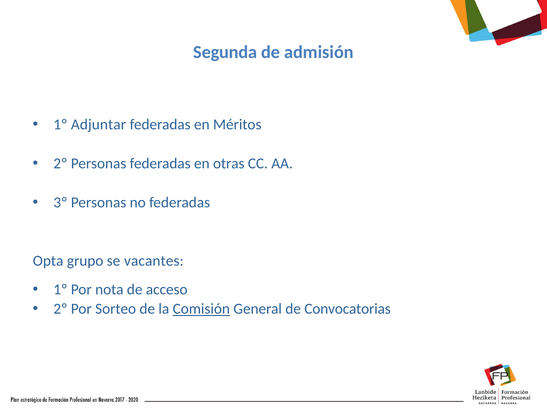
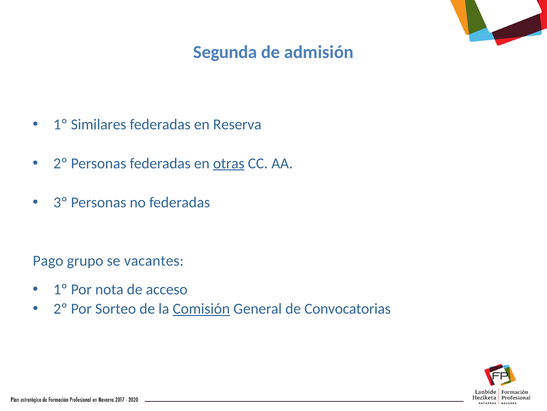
Adjuntar: Adjuntar -> Similares (99, 124)
Méritos: Méritos -> Reserva (237, 124)
otras underline: none -> present (229, 163)
Opta: Opta -> Pago (48, 260)
